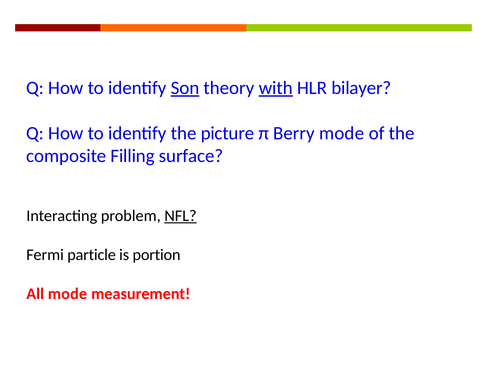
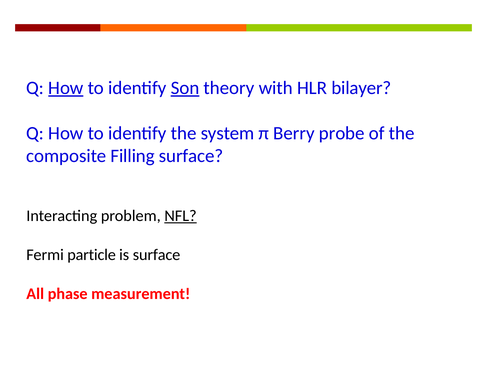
How underline: none -> present (66, 88)
with underline: present -> none (276, 88)
picture: picture -> system (227, 133)
Berry mode: mode -> probe (342, 133)
is portion: portion -> surface (157, 255)
All mode: mode -> phase (68, 294)
